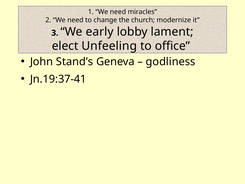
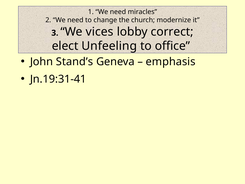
early: early -> vices (100, 32)
lament: lament -> correct (172, 32)
godliness: godliness -> emphasis (171, 62)
Jn.19:37-41: Jn.19:37-41 -> Jn.19:31-41 (58, 79)
